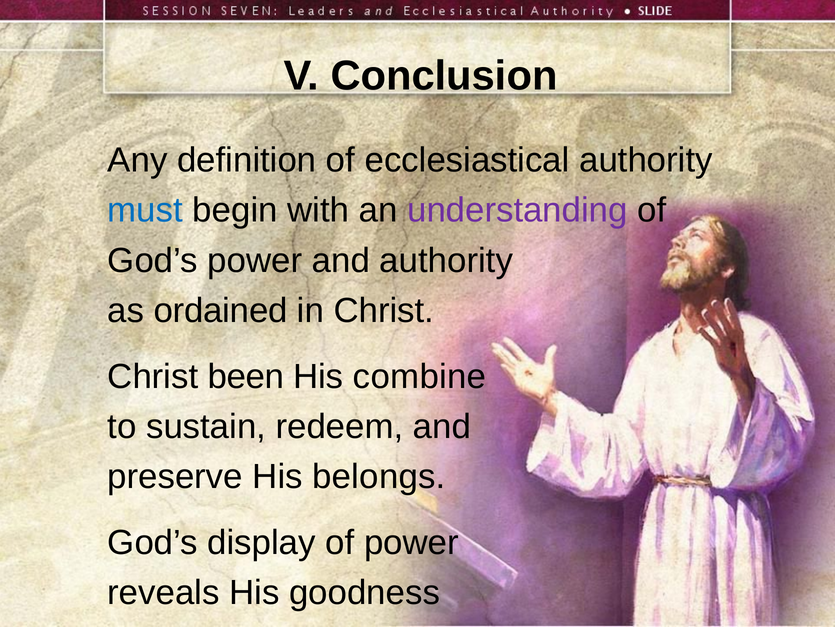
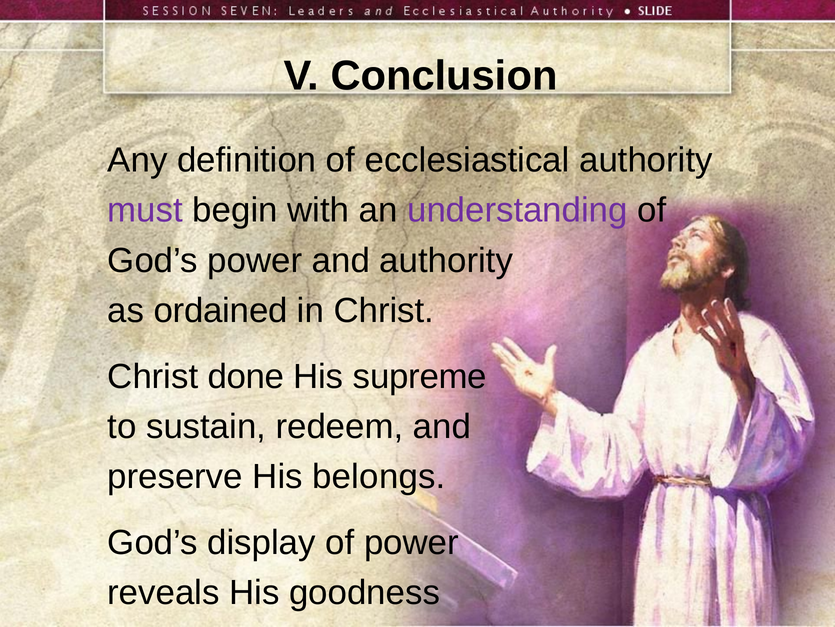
must colour: blue -> purple (145, 210)
been: been -> done (246, 376)
combine: combine -> supreme (420, 376)
